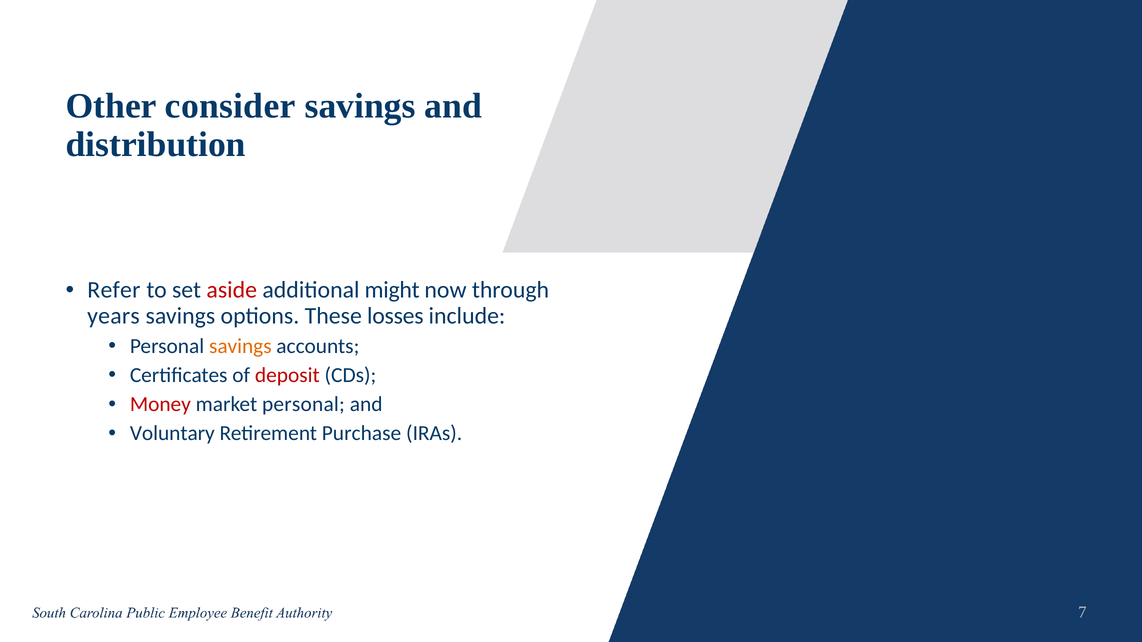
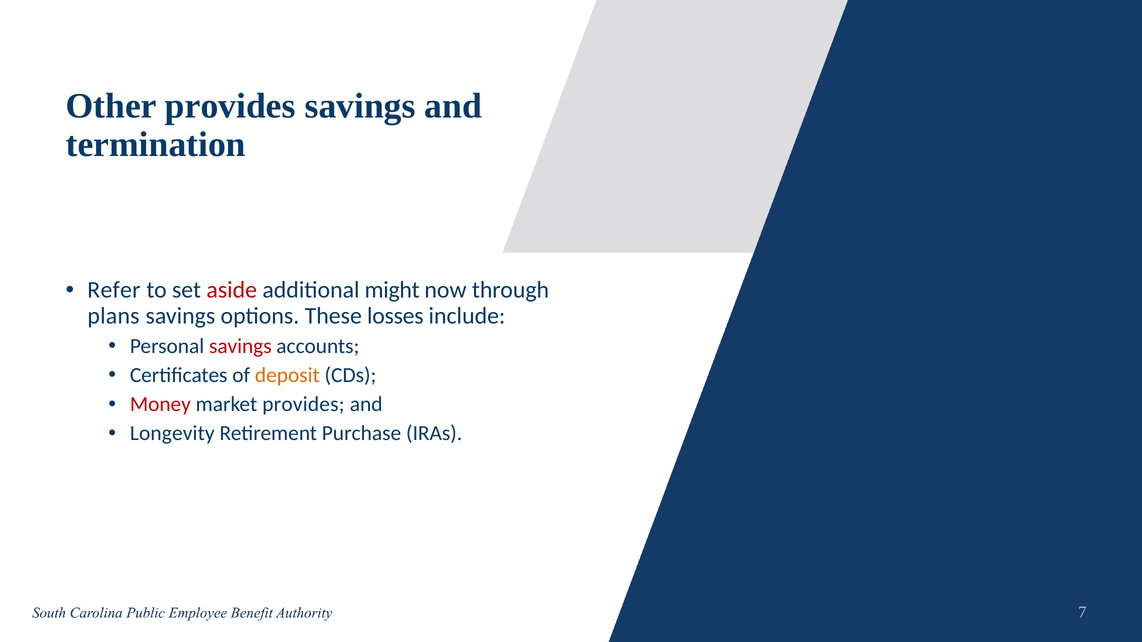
Other consider: consider -> provides (230, 106)
distribution: distribution -> termination (156, 145)
years: years -> plans (113, 316)
savings colour: orange -> red (240, 346)
deposit colour: red -> orange (287, 375)
market personal: personal -> provides (303, 404)
Voluntary: Voluntary -> Longevity (172, 434)
